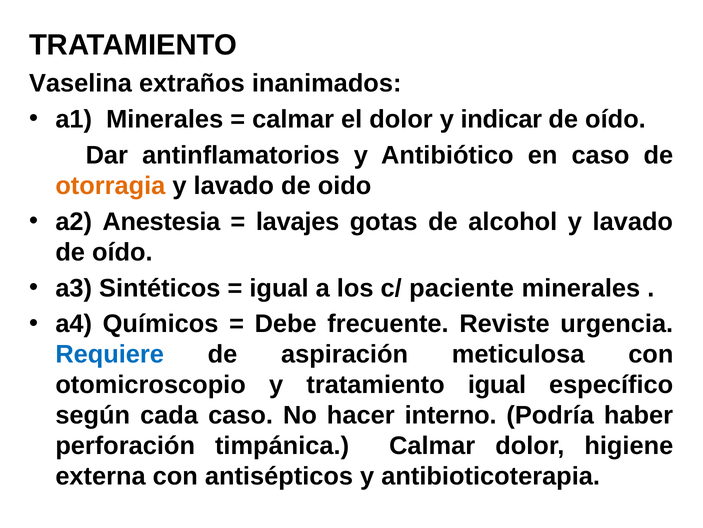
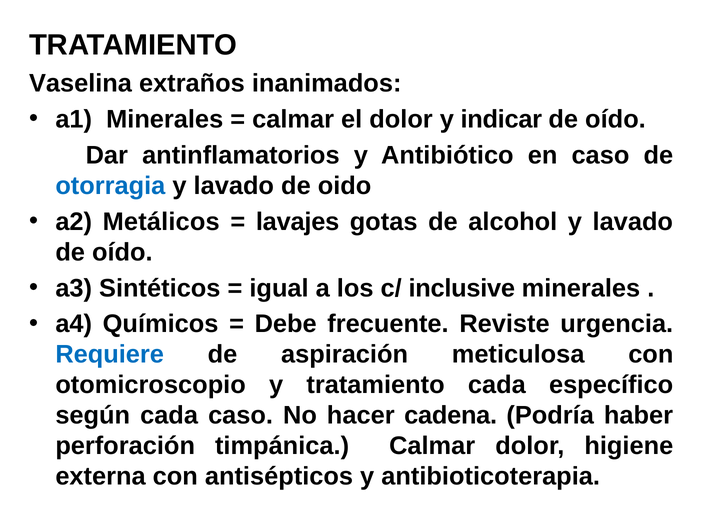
otorragia colour: orange -> blue (110, 185)
Anestesia: Anestesia -> Metálicos (161, 221)
paciente: paciente -> inclusive (462, 288)
tratamiento igual: igual -> cada (497, 385)
interno: interno -> cadena (451, 415)
